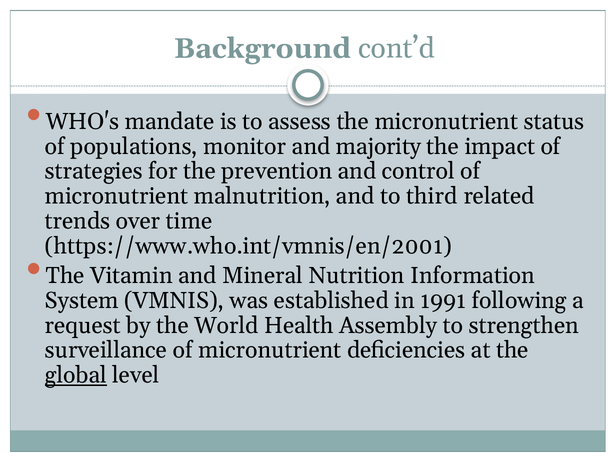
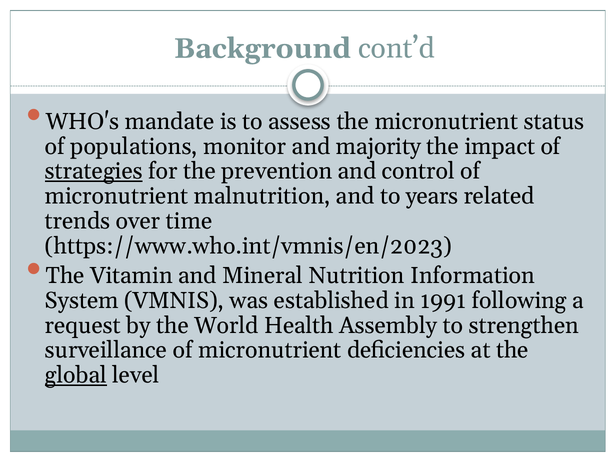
strategies underline: none -> present (94, 171)
third: third -> years (432, 196)
https://www.who.int/vmnis/en/2001: https://www.who.int/vmnis/en/2001 -> https://www.who.int/vmnis/en/2023 (248, 246)
